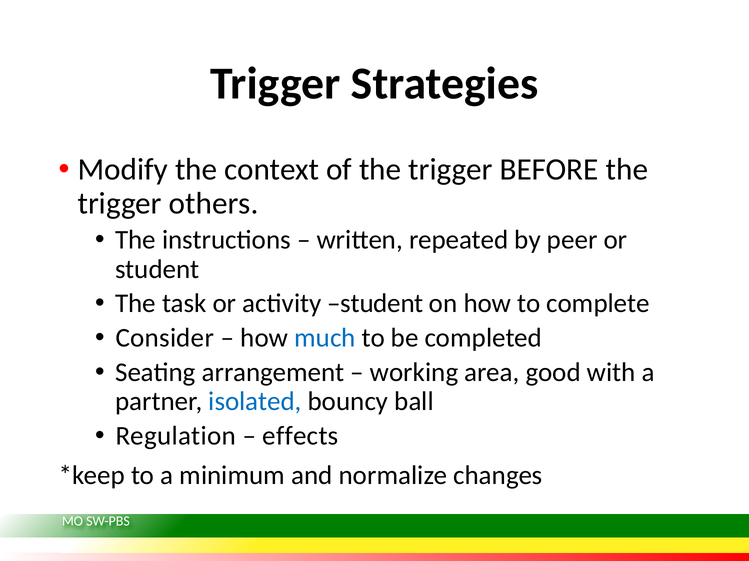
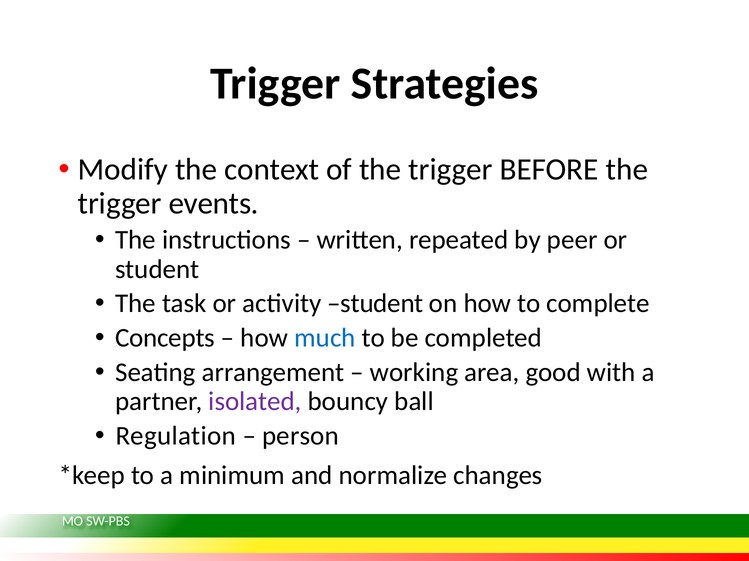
others: others -> events (214, 204)
Consider: Consider -> Concepts (165, 338)
isolated colour: blue -> purple (255, 402)
effects: effects -> person (301, 436)
